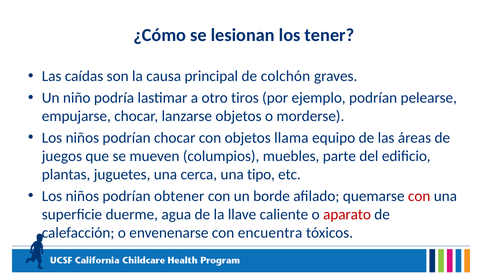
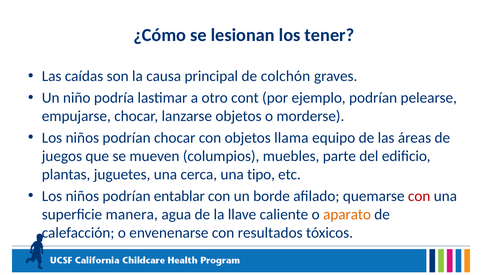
tiros: tiros -> cont (245, 98)
obtener: obtener -> entablar (179, 196)
duerme: duerme -> manera (132, 214)
aparato colour: red -> orange (347, 214)
encuentra: encuentra -> resultados (270, 232)
